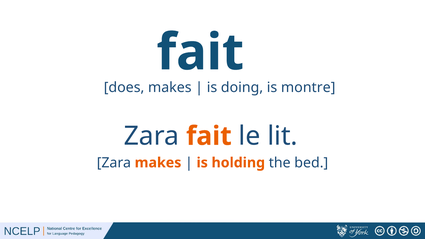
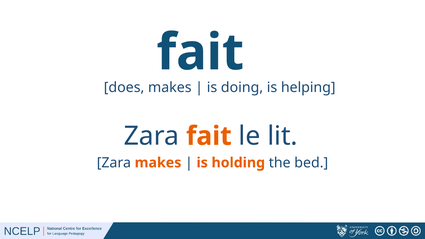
montre: montre -> helping (308, 88)
